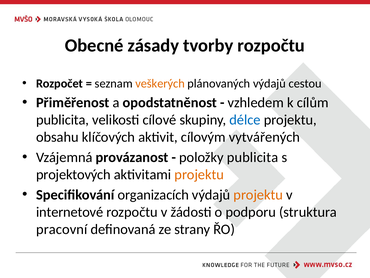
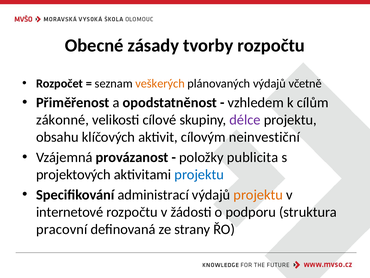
cestou: cestou -> včetně (305, 83)
publicita: publicita -> zákonné (62, 120)
délce colour: blue -> purple (245, 120)
vytvářených: vytvářených -> neinvestiční (264, 137)
projektu colour: orange -> blue (199, 174)
organizacích: organizacích -> administrací (153, 194)
